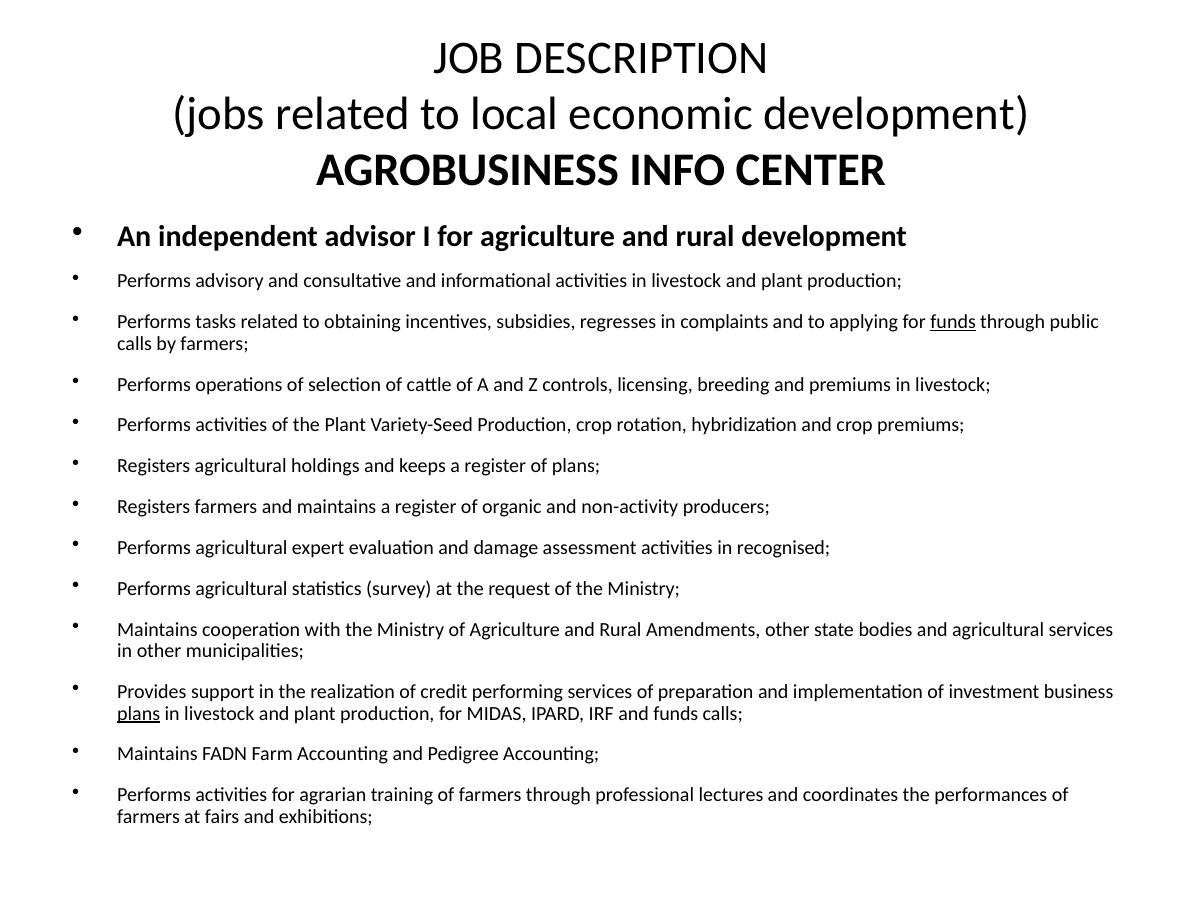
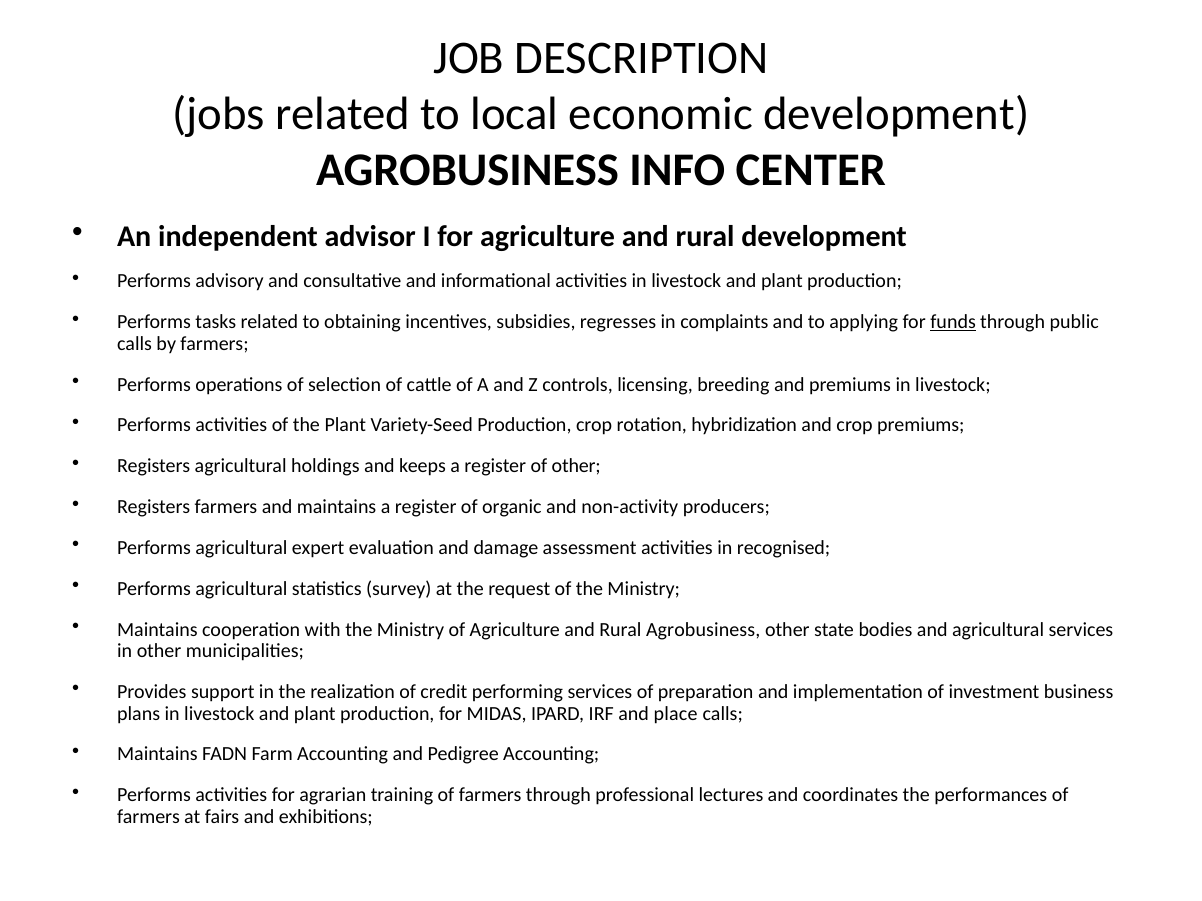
of plans: plans -> other (576, 466)
Rural Amendments: Amendments -> Agrobusiness (703, 630)
plans underline: present -> none (139, 714)
and funds: funds -> place (676, 714)
